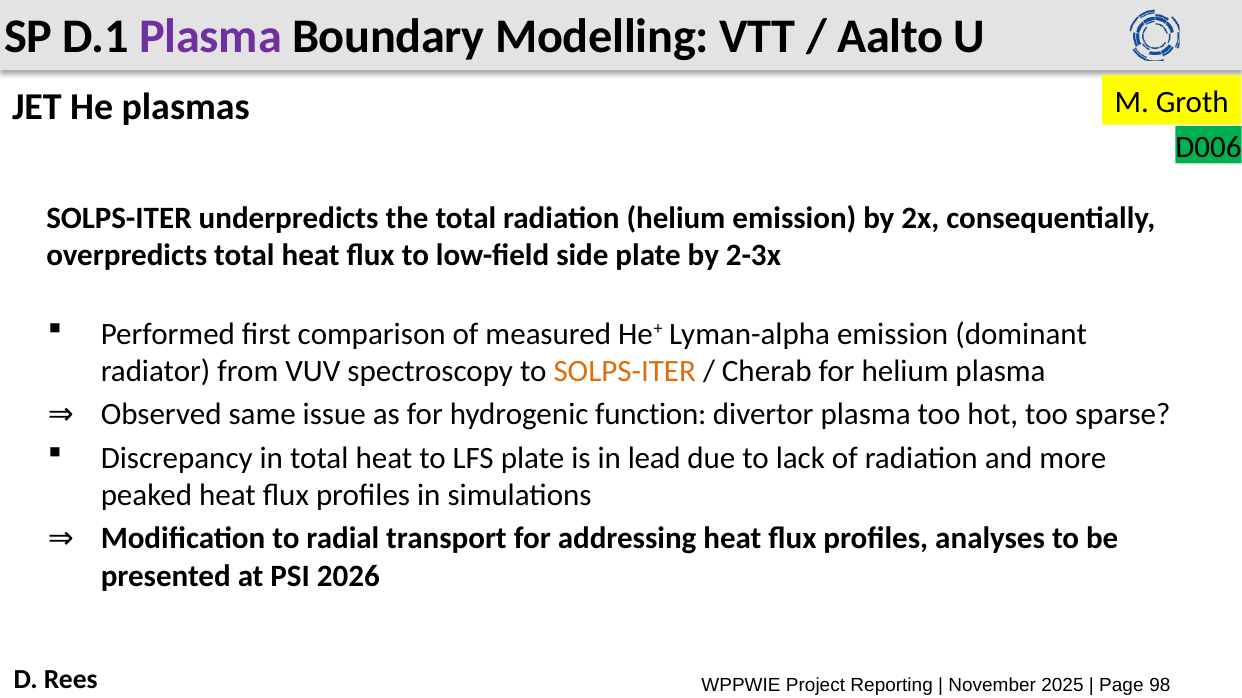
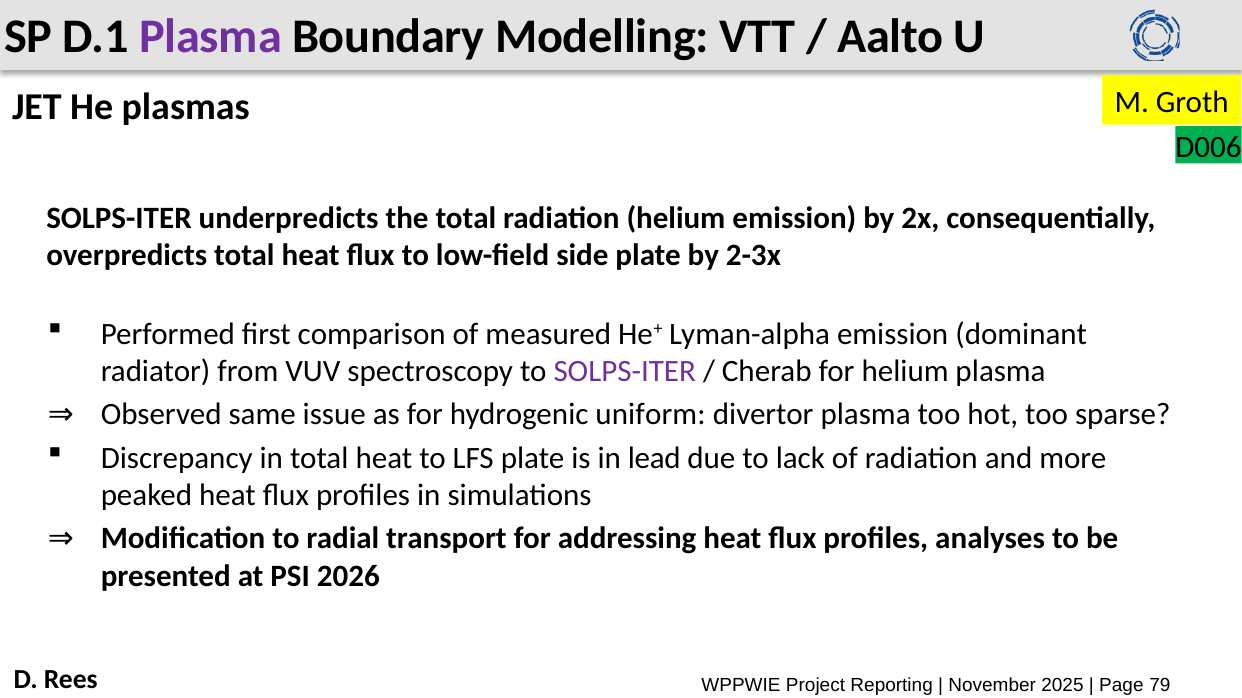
SOLPS-ITER colour: orange -> purple (625, 372)
function: function -> uniform (651, 415)
98: 98 -> 79 (1160, 686)
